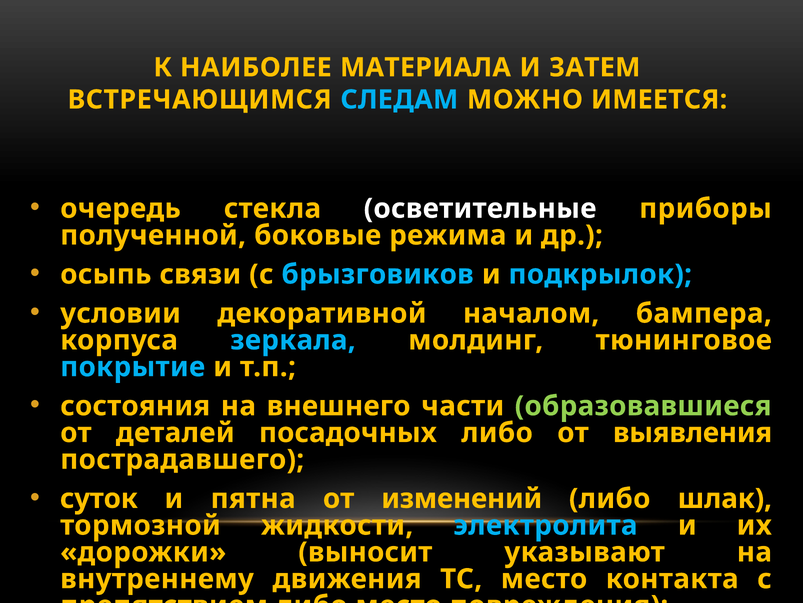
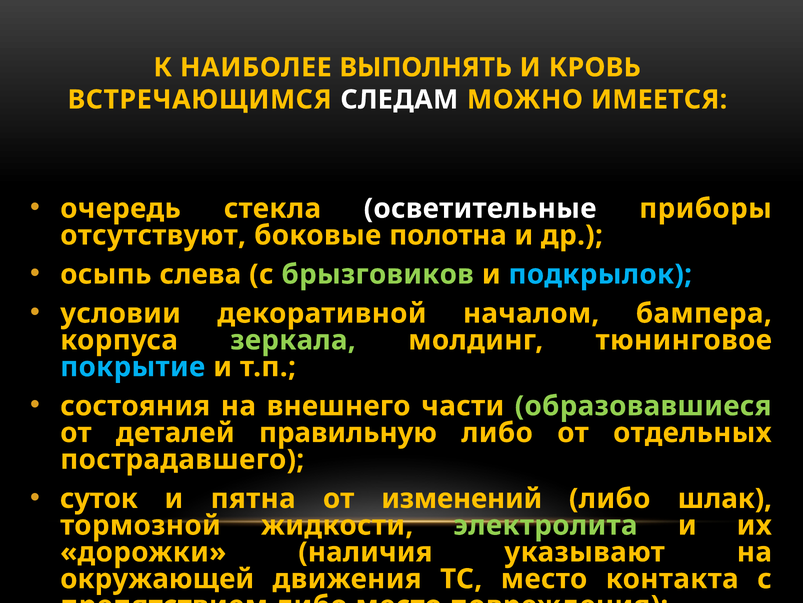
МАТЕРИАЛА: МАТЕРИАЛА -> ВЫПОЛНЯТЬ (426, 67)
ЗАТЕМ: ЗАТЕМ -> КРОВЬ (595, 67)
СЛЕДАМ colour: light blue -> white (399, 100)
полученной: полученной -> отсутствуют (153, 235)
режима: режима -> полотна (448, 235)
связи: связи -> слева (200, 274)
брызговиков colour: light blue -> light green (378, 274)
зеркала colour: light blue -> light green (293, 340)
посадочных: посадочных -> правильную (348, 432)
выявления: выявления -> отдельных (692, 432)
электролита colour: light blue -> light green (545, 525)
выносит: выносит -> наличия (365, 552)
внутреннему: внутреннему -> окружающей (157, 578)
